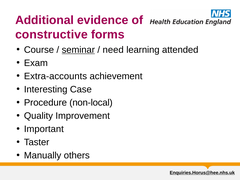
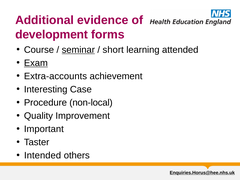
constructive: constructive -> development (52, 35)
need: need -> short (113, 50)
Exam underline: none -> present (36, 63)
Manually: Manually -> Intended (43, 155)
